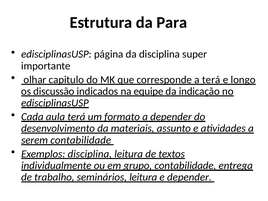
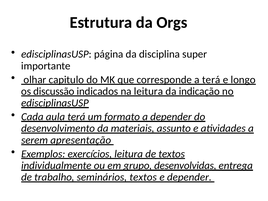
Para: Para -> Orgs (172, 23)
na equipe: equipe -> leitura (148, 91)
serem contabilidade: contabilidade -> apresentação (81, 140)
Exemplos disciplina: disciplina -> exercícios (90, 154)
grupo contabilidade: contabilidade -> desenvolvidas (185, 166)
seminários leitura: leitura -> textos (143, 177)
